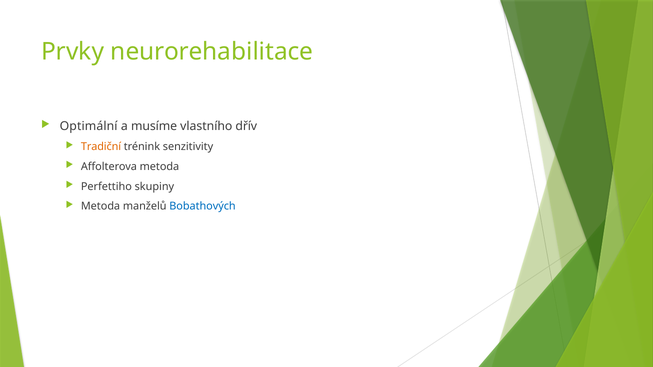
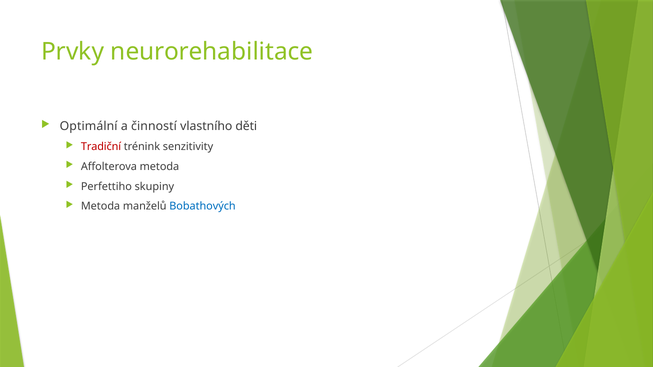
musíme: musíme -> činností (154, 126)
dřív: dřív -> děti (246, 126)
Tradiční colour: orange -> red (101, 147)
